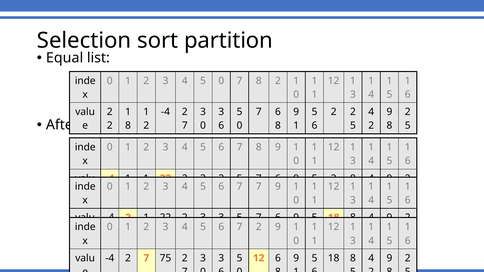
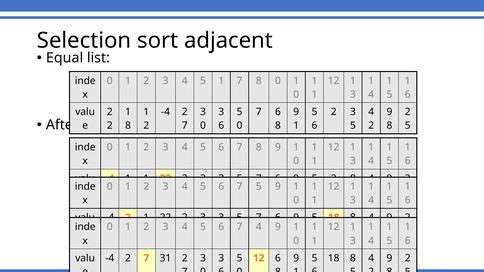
partition: partition -> adjacent (228, 41)
4 5 0: 0 -> 1 (221, 81)
7 8 2: 2 -> 0 (278, 81)
2: 2 -> 3 (353, 112)
7: 7 -> 5 (259, 187)
2: 2 -> 4 (259, 227)
75: 75 -> 31 (165, 258)
